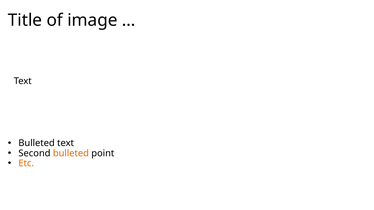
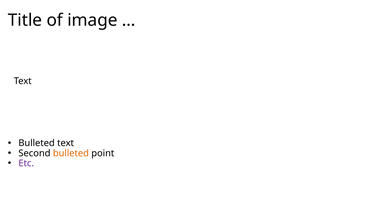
Etc colour: orange -> purple (26, 164)
